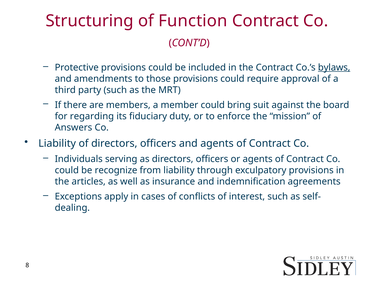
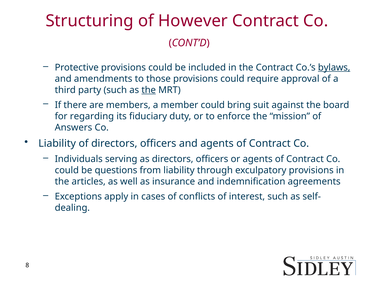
Function: Function -> However (193, 21)
the underline: none -> present (149, 90)
recognize: recognize -> questions (116, 170)
